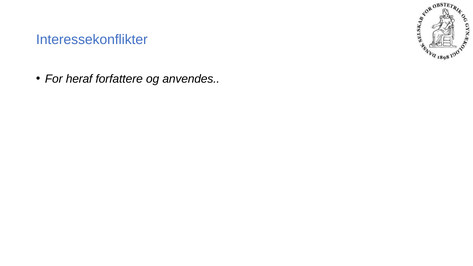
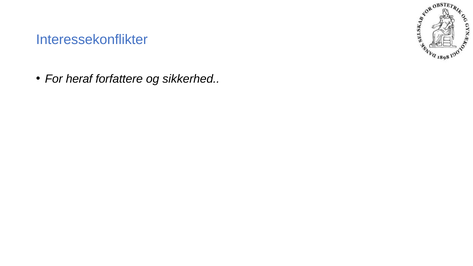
anvendes: anvendes -> sikkerhed (191, 79)
